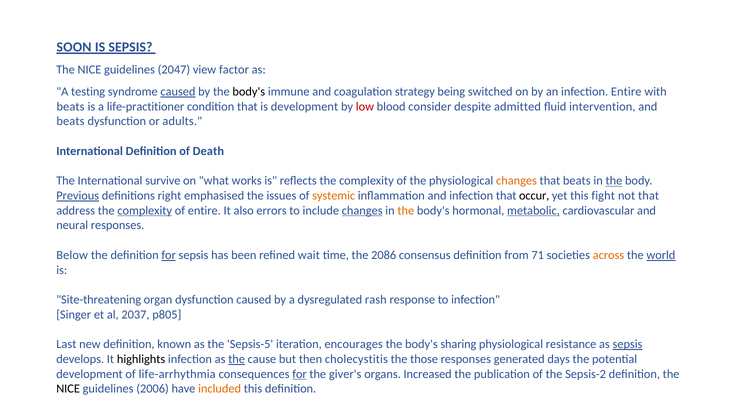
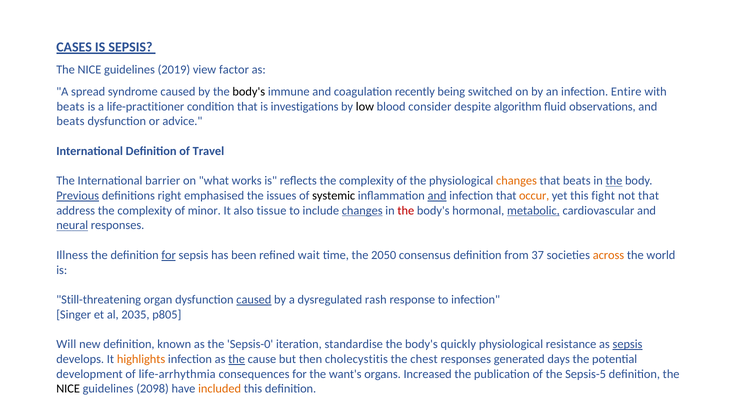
SOON: SOON -> CASES (74, 47)
2047: 2047 -> 2019 (174, 70)
testing: testing -> spread (88, 92)
caused underline: present -> none (178, 92)
strategy: strategy -> recently (415, 92)
is development: development -> investigations (305, 107)
low colour: red -> black (365, 107)
admitted: admitted -> algorithm (518, 107)
intervention: intervention -> observations (602, 107)
adults: adults -> advice (182, 121)
Death: Death -> Travel (208, 151)
survive: survive -> barrier (163, 181)
systemic colour: orange -> black (334, 196)
and underline: none -> present (437, 196)
occur colour: black -> orange (534, 196)
complexity underline: present -> none (145, 211)
of entire: entire -> minor (204, 211)
errors: errors -> tissue (271, 211)
the colour: orange -> red (406, 211)
neural underline: none -> present (72, 225)
Below: Below -> Illness (72, 255)
2086: 2086 -> 2050 (384, 255)
71: 71 -> 37 (538, 255)
world underline: present -> none (661, 255)
Site-threatening: Site-threatening -> Still-threatening (99, 300)
caused underline: none -> present (254, 300)
2037: 2037 -> 2035 (136, 314)
Last: Last -> Will (66, 344)
Sepsis-5: Sepsis-5 -> Sepsis-0 (250, 344)
encourages: encourages -> standardise (354, 344)
sharing: sharing -> quickly (458, 344)
highlights colour: black -> orange (141, 359)
those: those -> chest (424, 359)
for underline: present -> none (300, 374)
giver's: giver's -> want's (345, 374)
Sepsis-2: Sepsis-2 -> Sepsis-5 (586, 374)
2006: 2006 -> 2098 (153, 389)
